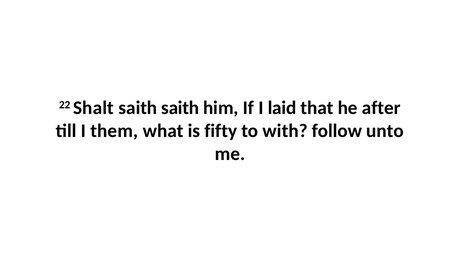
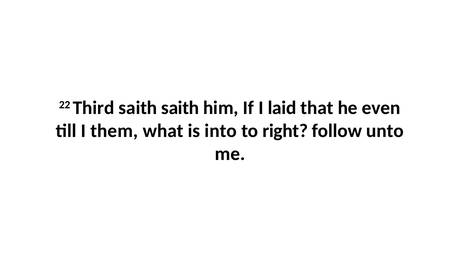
Shalt: Shalt -> Third (94, 108)
after: after -> even (381, 108)
fifty: fifty -> into (221, 131)
with: with -> right (285, 131)
